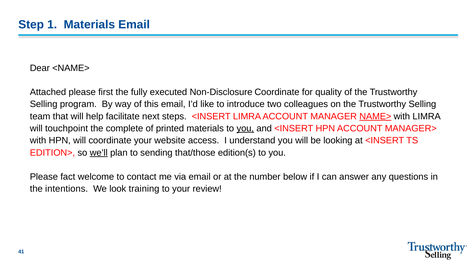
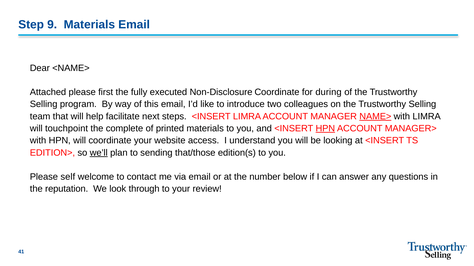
1: 1 -> 9 (52, 25)
quality: quality -> during (328, 92)
you underline: present -> none (245, 129)
HPN underline: none -> present (325, 129)
fact: fact -> self (68, 177)
intentions: intentions -> reputation (67, 189)
training: training -> through (144, 189)
